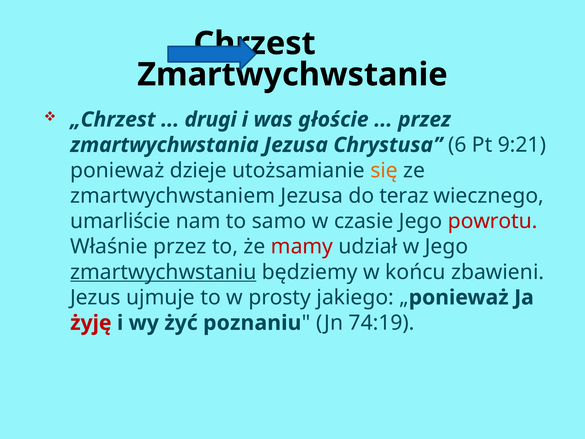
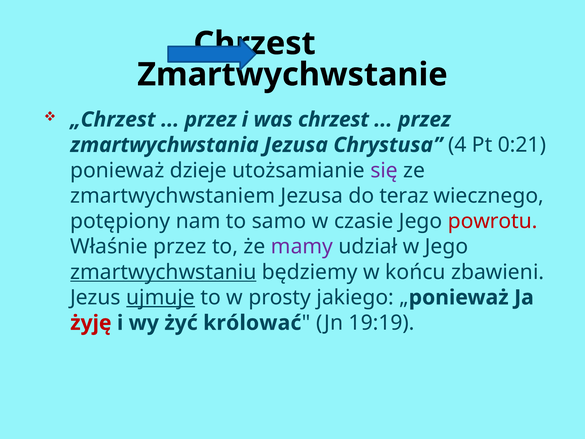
drugi: drugi -> przez (211, 119)
was głoście: głoście -> chrzest (333, 119)
6: 6 -> 4 (457, 145)
9:21: 9:21 -> 0:21 (522, 145)
się colour: orange -> purple (384, 170)
umarliście: umarliście -> potępiony (120, 221)
mamy colour: red -> purple (302, 247)
ujmuje underline: none -> present (161, 297)
poznaniu: poznaniu -> królować (252, 323)
74:19: 74:19 -> 19:19 (382, 323)
